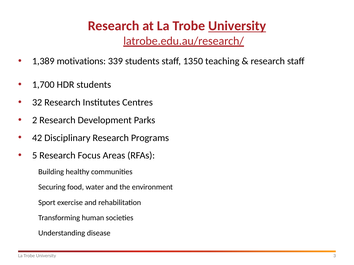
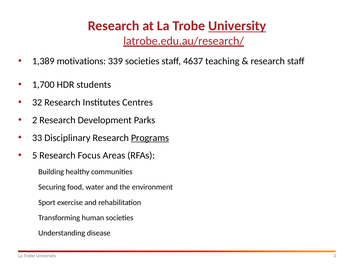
339 students: students -> societies (142, 61)
1350: 1350 -> 4637 (193, 61)
42: 42 -> 33 (37, 138)
Programs underline: none -> present (150, 138)
